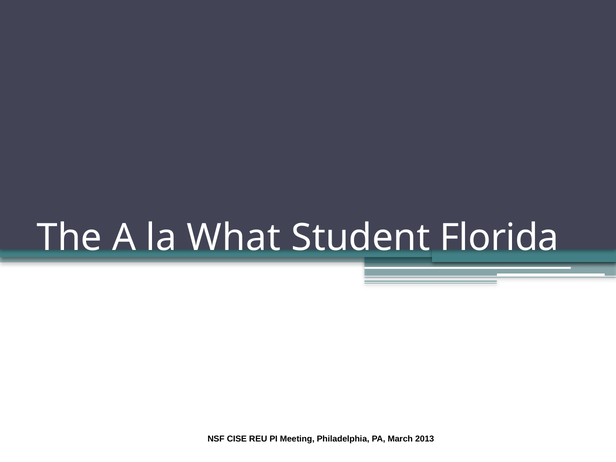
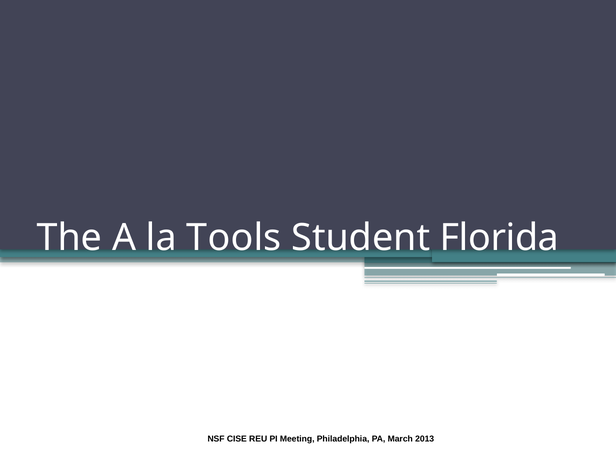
What: What -> Tools (234, 238)
